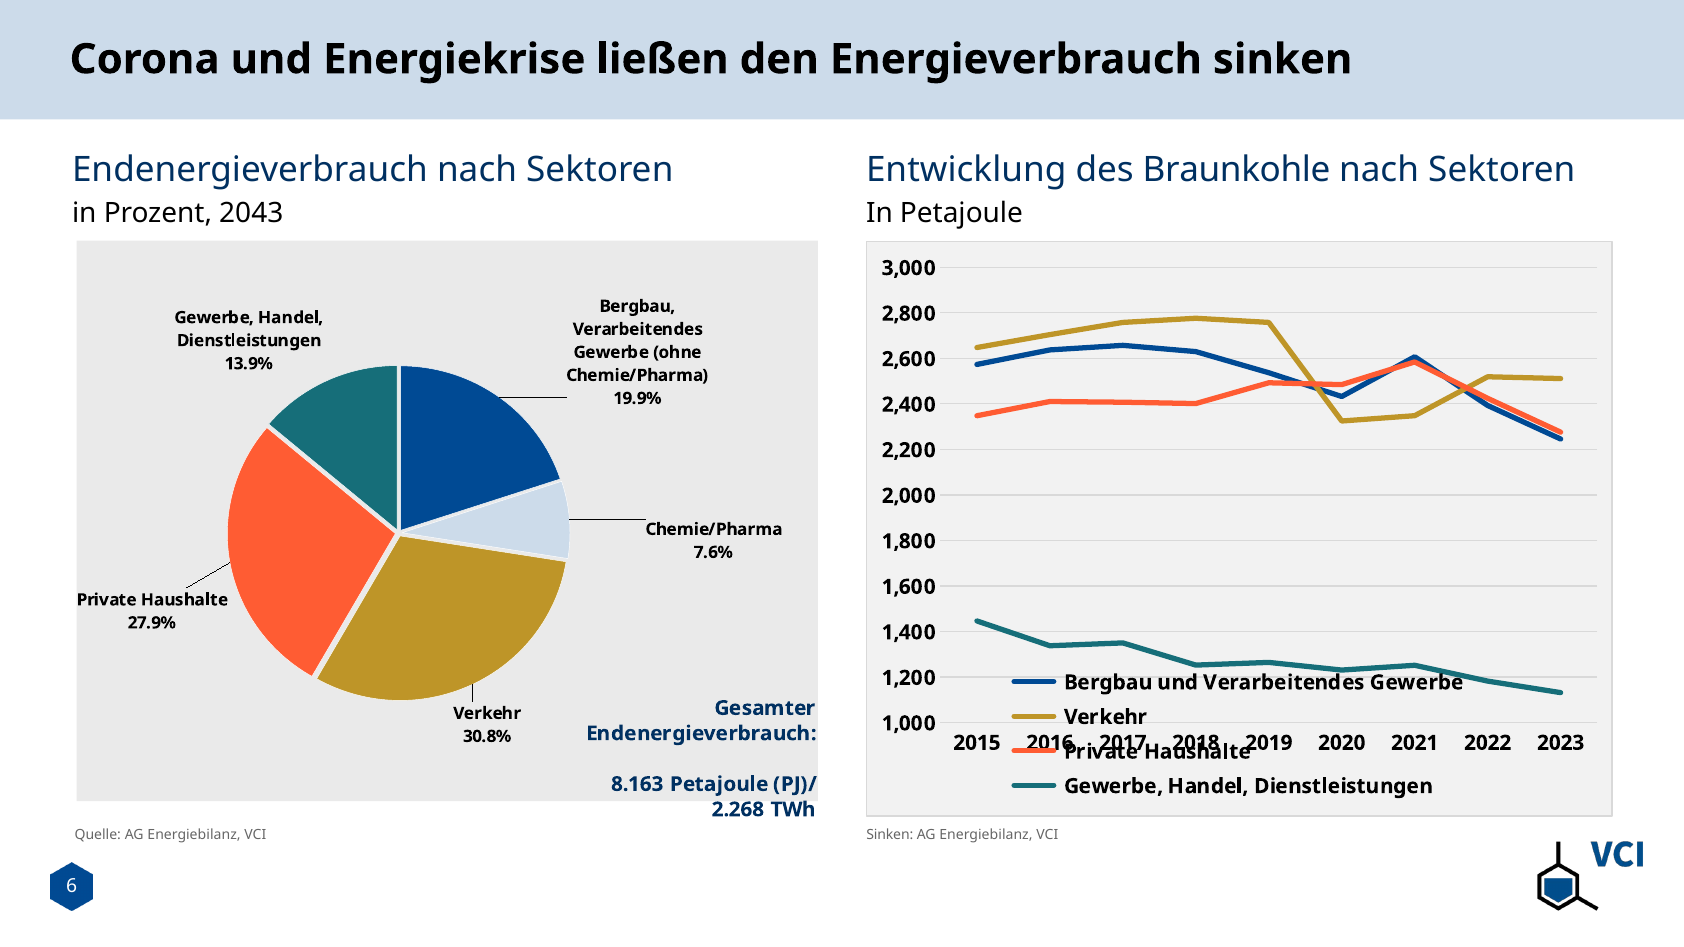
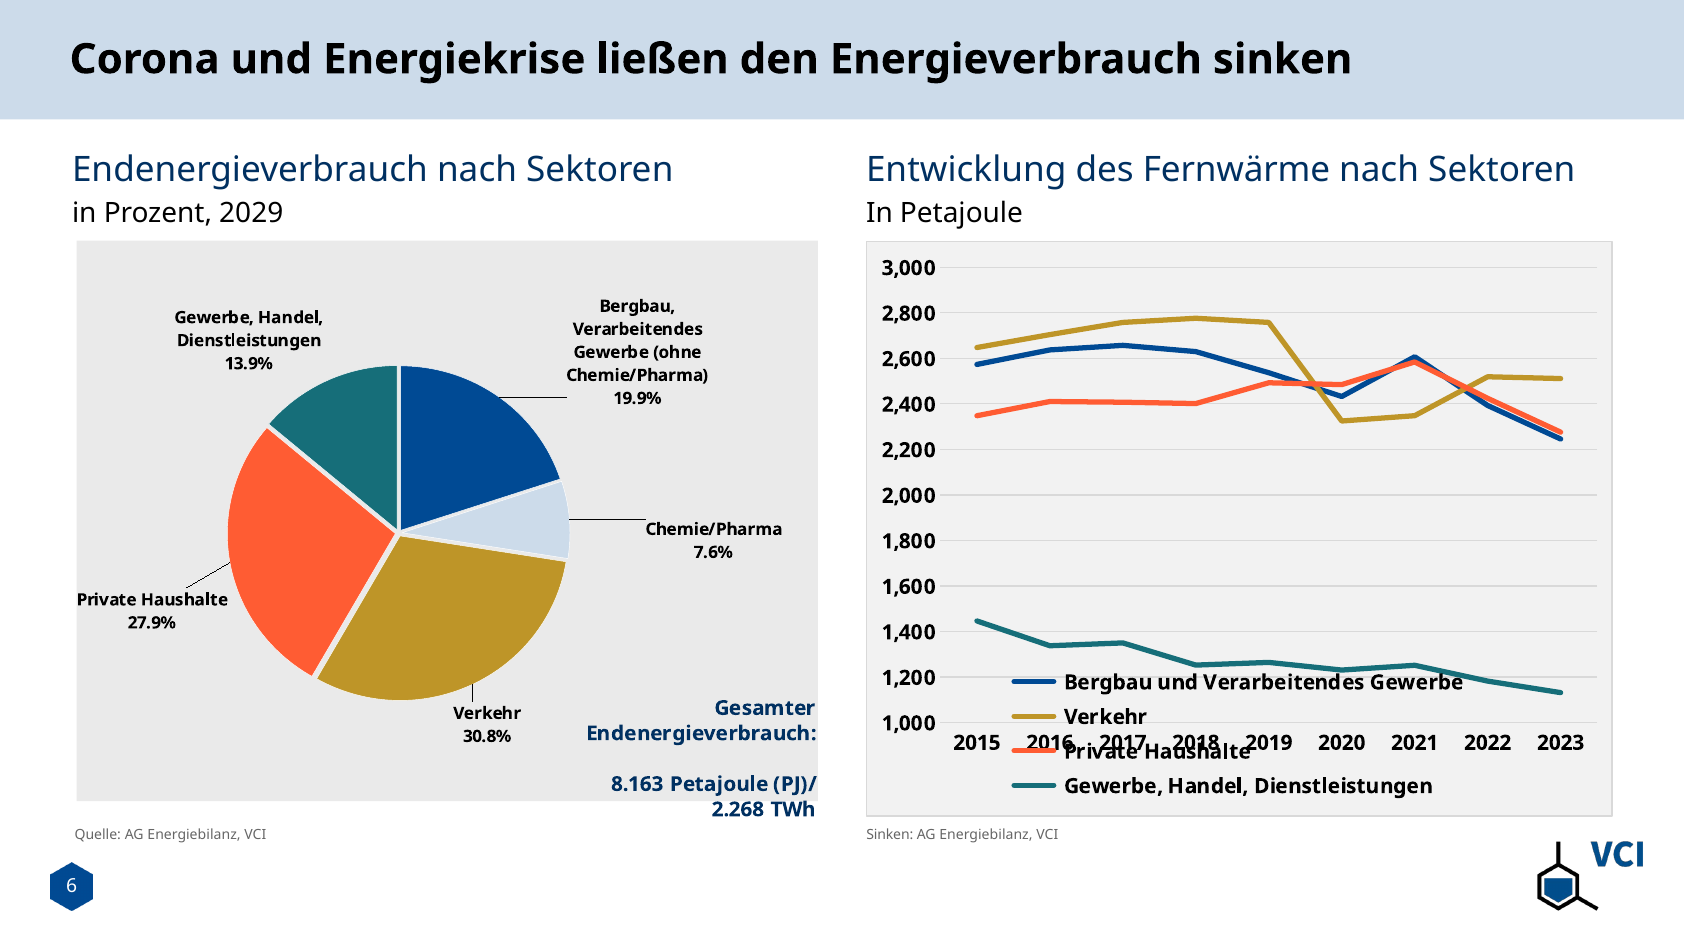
Braunkohle: Braunkohle -> Fernwärme (1236, 170)
2043: 2043 -> 2029 (251, 213)
